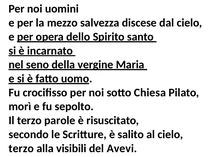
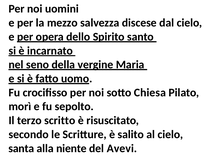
parole: parole -> scritto (60, 120)
terzo: terzo -> santa (21, 148)
visibili: visibili -> niente (71, 148)
